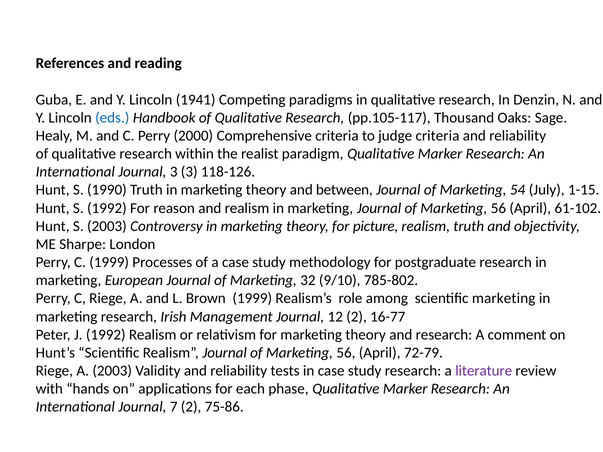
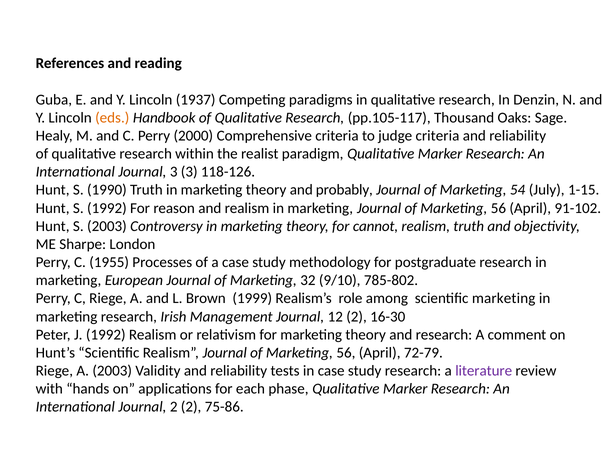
1941: 1941 -> 1937 (196, 100)
eds colour: blue -> orange (112, 118)
between: between -> probably (344, 190)
61-102: 61-102 -> 91-102 (578, 208)
picture: picture -> cannot (376, 226)
C 1999: 1999 -> 1955 (109, 262)
16-77: 16-77 -> 16-30 (388, 317)
Journal 7: 7 -> 2 (174, 407)
